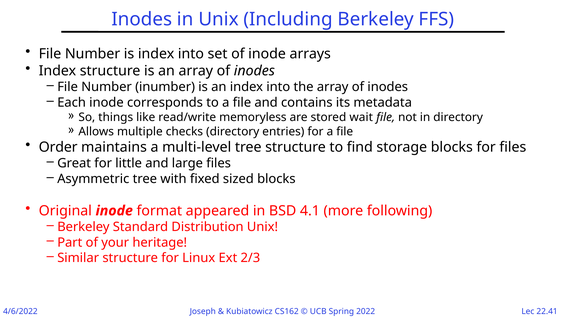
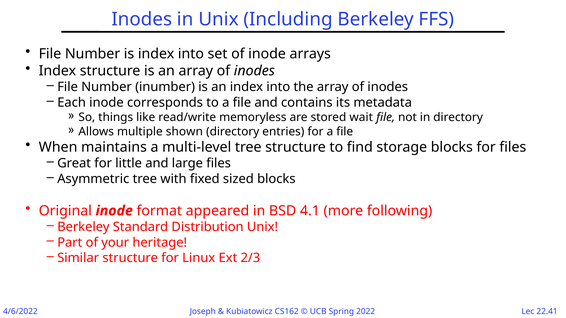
checks: checks -> shown (184, 132)
Order: Order -> When (58, 147)
